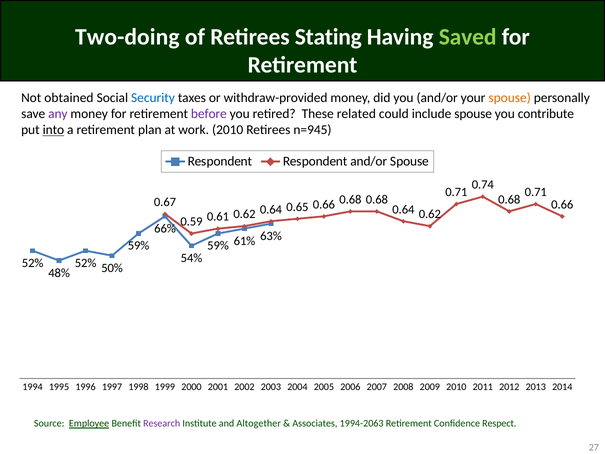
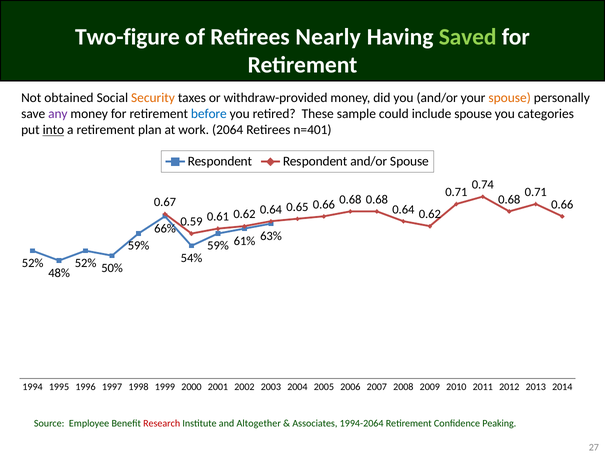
Two-doing: Two-doing -> Two-figure (127, 37)
Stating: Stating -> Nearly (328, 37)
Security colour: blue -> orange (153, 98)
before colour: purple -> blue (209, 114)
related: related -> sample (356, 114)
contribute: contribute -> categories (546, 114)
work 2010: 2010 -> 2064 (228, 130)
n=945: n=945 -> n=401 (313, 130)
Employee underline: present -> none (89, 423)
Research colour: purple -> red (162, 423)
1994-2063: 1994-2063 -> 1994-2064 (362, 423)
Respect: Respect -> Peaking (499, 423)
